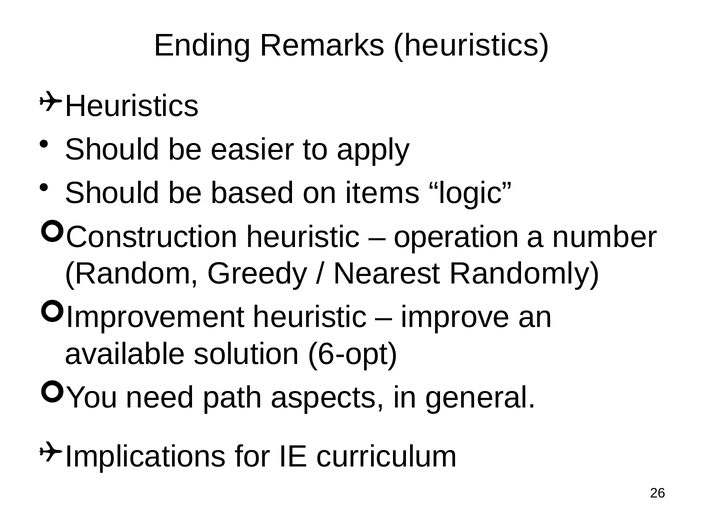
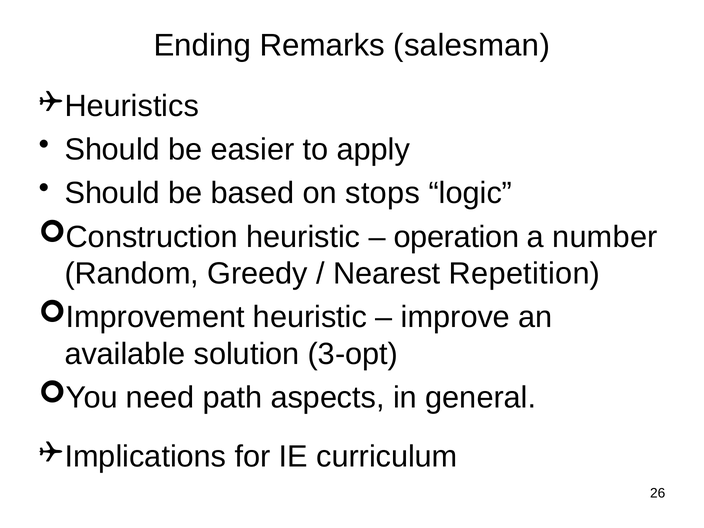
heuristics: heuristics -> salesman (472, 46)
items: items -> stops (383, 193)
Randomly: Randomly -> Repetition (525, 274)
6-opt: 6-opt -> 3-opt (353, 354)
